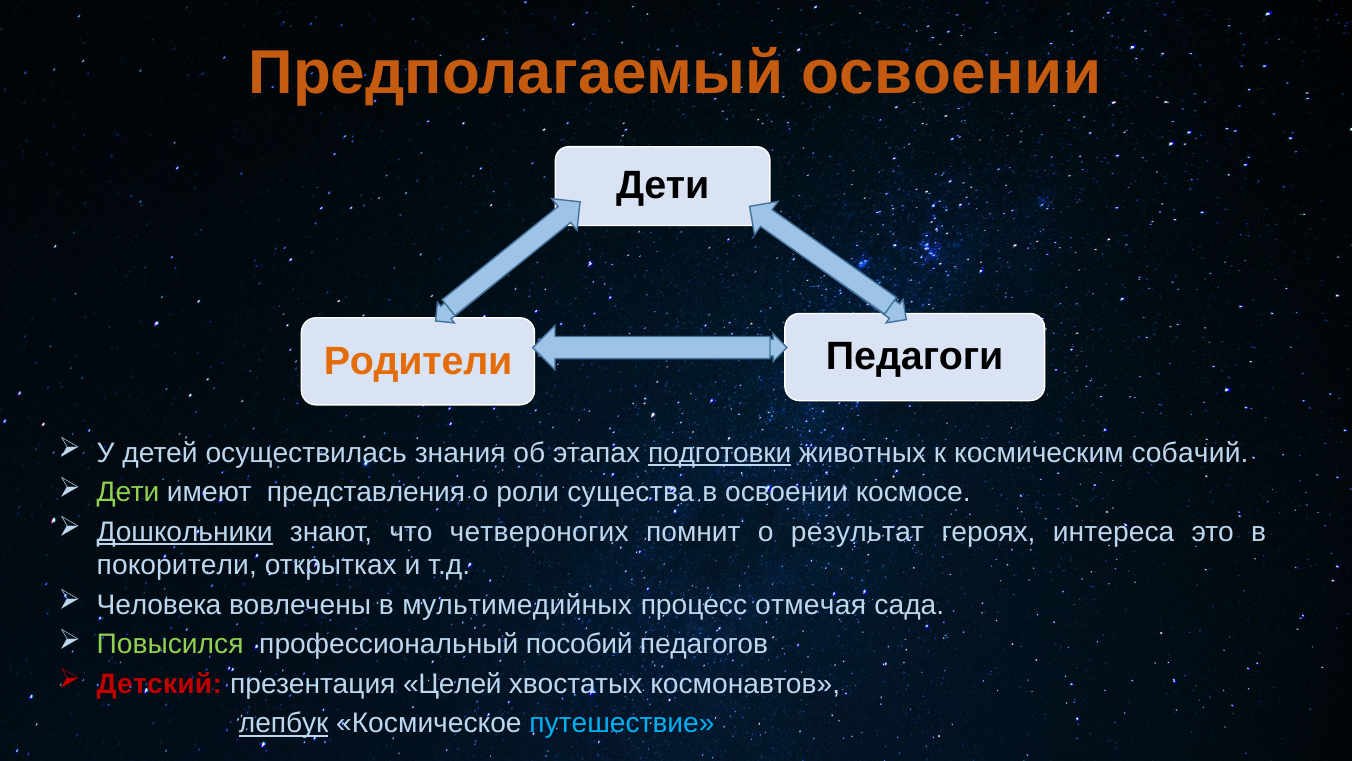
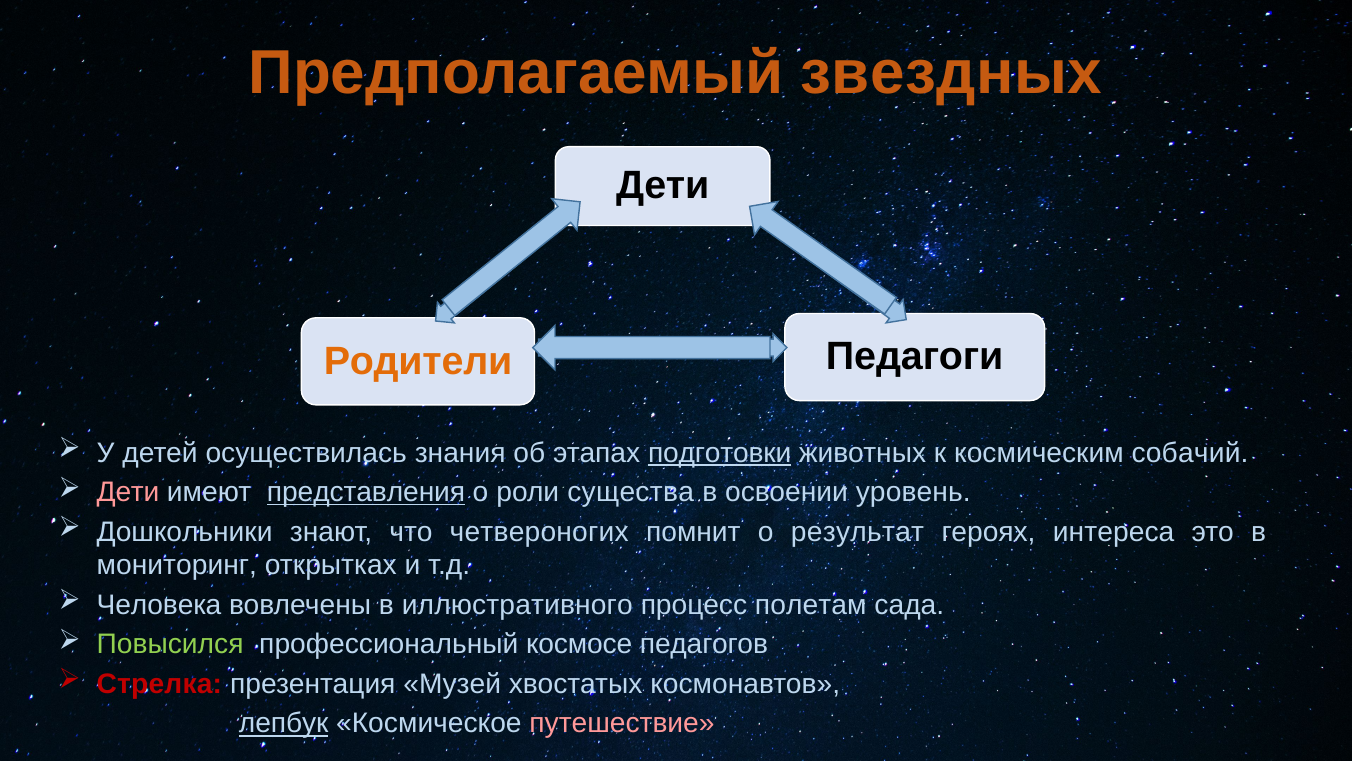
Предполагаемый освоении: освоении -> звездных (951, 73)
Дети colour: light green -> pink (128, 492)
представления underline: none -> present (366, 492)
космосе: космосе -> уровень (913, 492)
Дошкольники underline: present -> none (185, 531)
покорители: покорители -> мониторинг (177, 565)
мультимедийных: мультимедийных -> иллюстративного (517, 605)
отмечая: отмечая -> полетам (811, 605)
пособий: пособий -> космосе (579, 644)
Детский: Детский -> Стрелка (159, 684)
Целей: Целей -> Музей (452, 684)
путешествие colour: light blue -> pink (622, 723)
